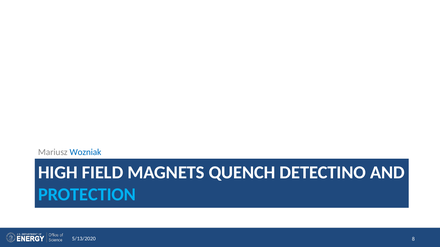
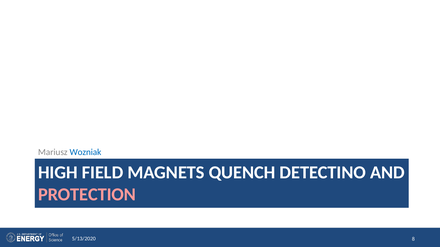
PROTECTION colour: light blue -> pink (87, 195)
